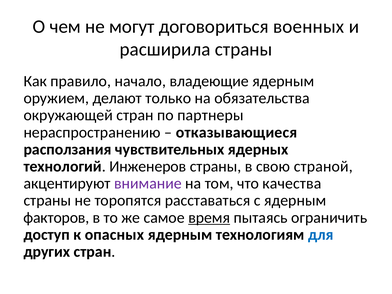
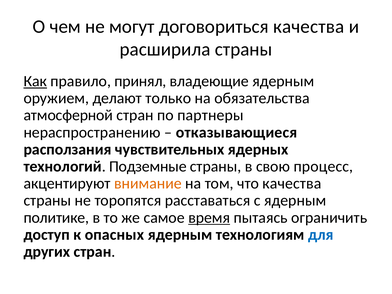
договориться военных: военных -> качества (309, 26)
Как underline: none -> present (35, 81)
начало: начало -> принял (140, 81)
окружающей: окружающей -> атмосферной (68, 115)
Инженеров: Инженеров -> Подземные (148, 166)
страной: страной -> процесс (323, 166)
внимание colour: purple -> orange (148, 183)
факторов: факторов -> политике (56, 218)
